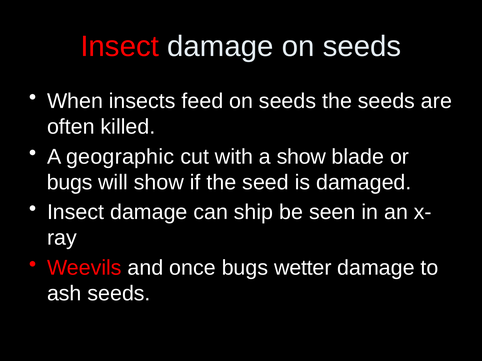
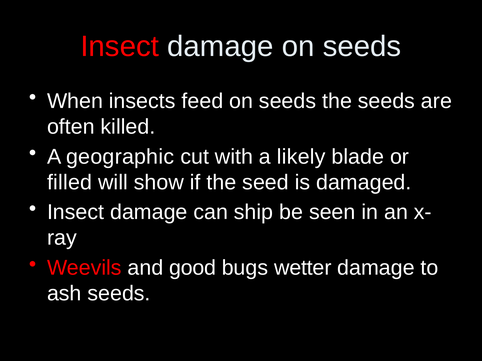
a show: show -> likely (301, 157)
bugs: bugs -> filled (70, 183)
once: once -> good (193, 268)
